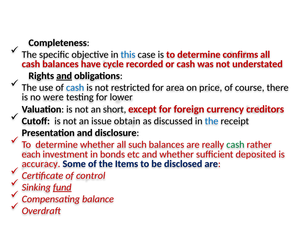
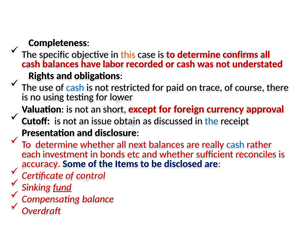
this colour: blue -> orange (128, 55)
cycle: cycle -> labor (113, 64)
and underline: present -> none (64, 76)
area: area -> paid (175, 88)
price: price -> trace (211, 88)
were: were -> using (53, 97)
creditors: creditors -> approval (265, 109)
such: such -> next (137, 145)
cash colour: green -> blue (235, 145)
deposited: deposited -> reconciles (256, 154)
